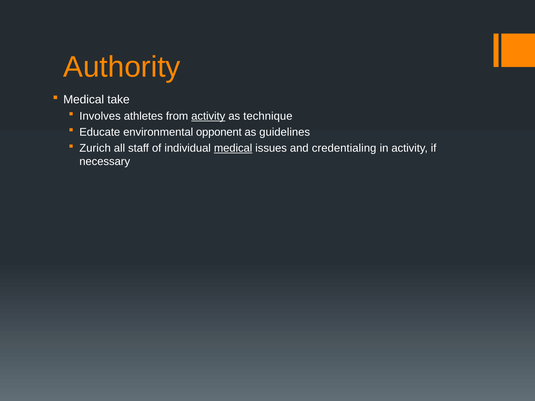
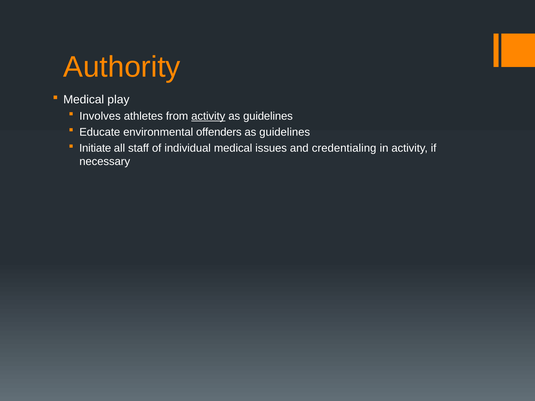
take: take -> play (118, 100)
technique: technique -> guidelines (268, 116)
opponent: opponent -> offenders (219, 132)
Zurich: Zurich -> Initiate (95, 148)
medical underline: present -> none (233, 148)
